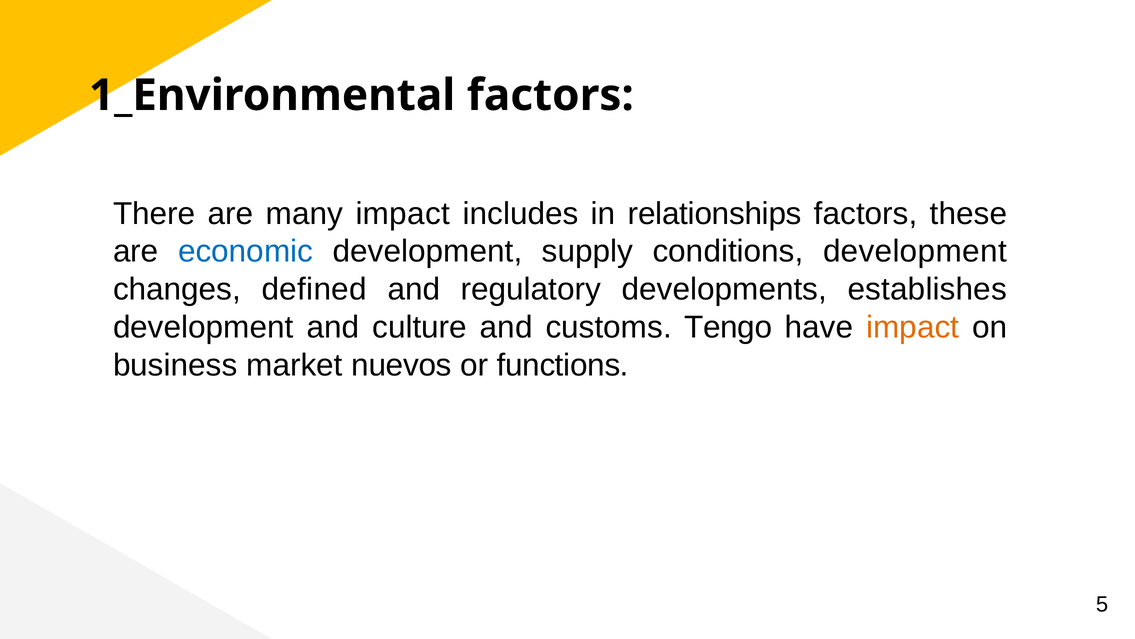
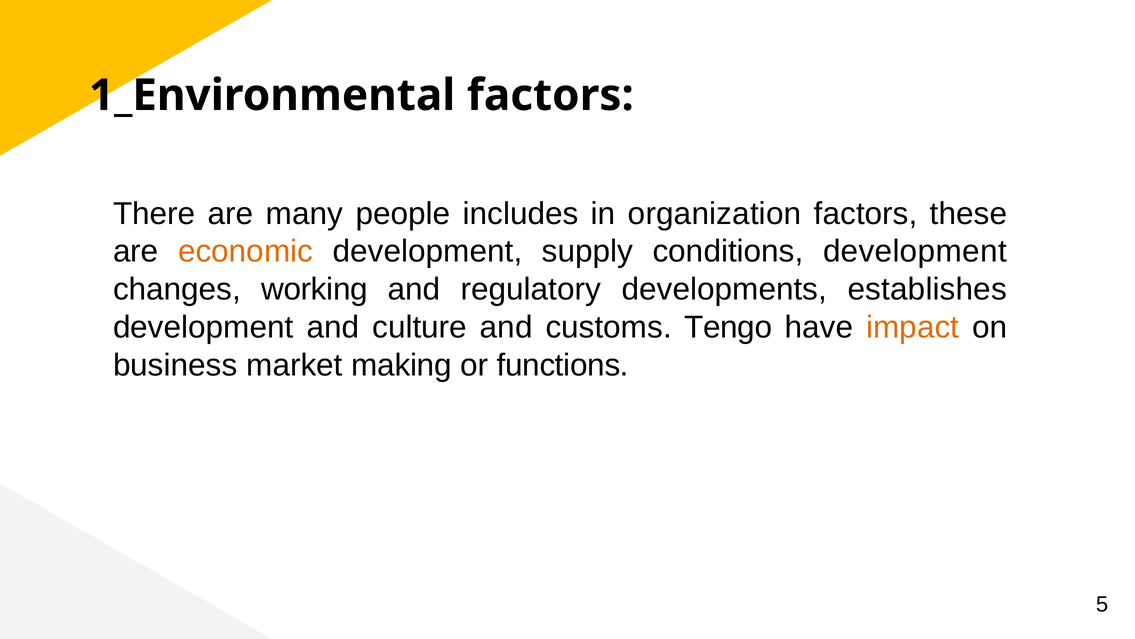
many impact: impact -> people (403, 214)
relationships: relationships -> organization (715, 214)
economic colour: blue -> orange (246, 251)
defined: defined -> working (314, 289)
nuevos: nuevos -> making (402, 365)
